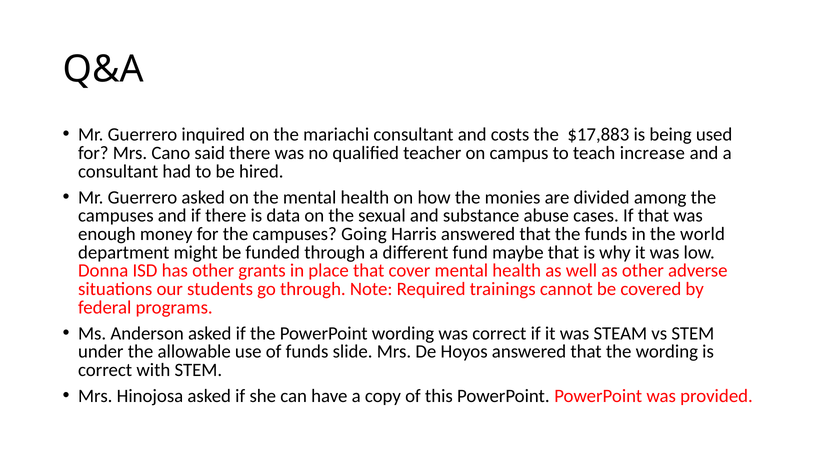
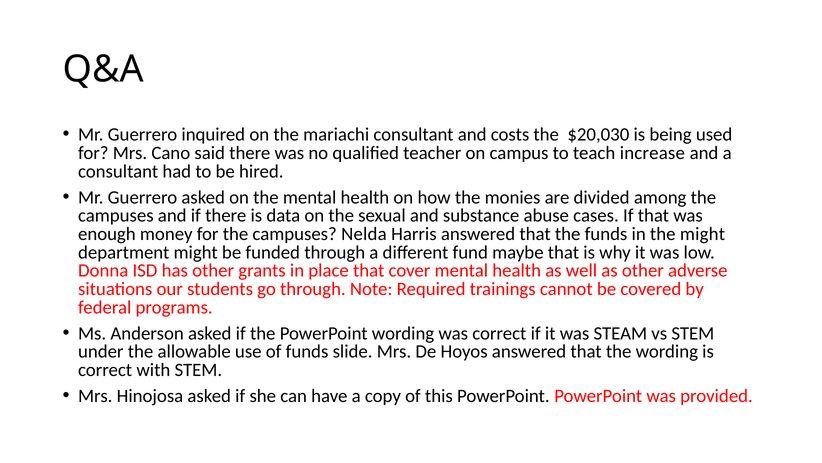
$17,883: $17,883 -> $20,030 (598, 135)
Going: Going -> Nelda (364, 234)
the world: world -> might (702, 234)
